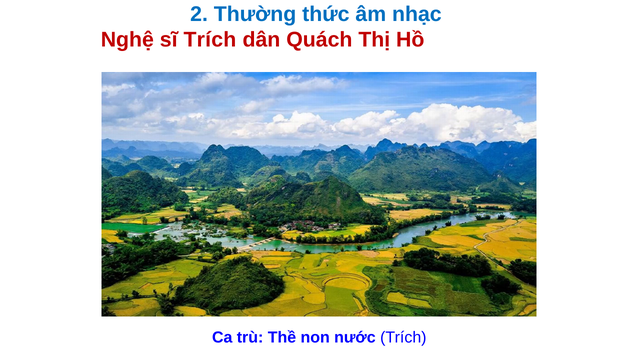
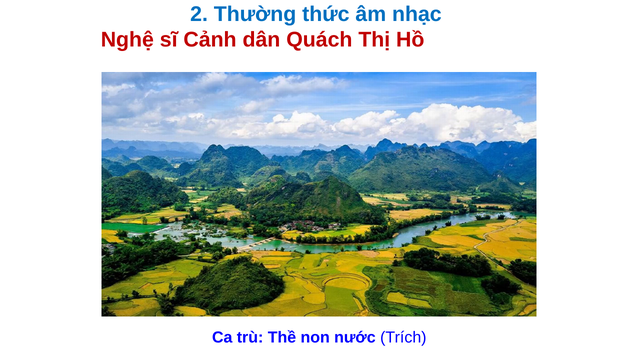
sĩ Trích: Trích -> Cảnh (210, 40)
